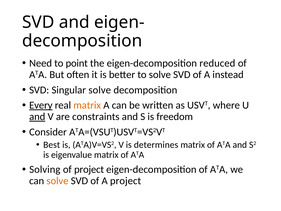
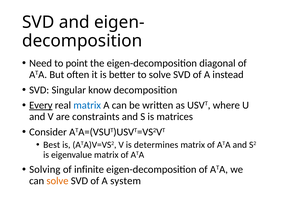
reduced: reduced -> diagonal (217, 63)
Singular solve: solve -> know (100, 90)
matrix colour: orange -> blue (87, 105)
and underline: present -> none (37, 117)
freedom: freedom -> matrices (175, 117)
of project: project -> infinite (89, 169)
A project: project -> system (126, 181)
